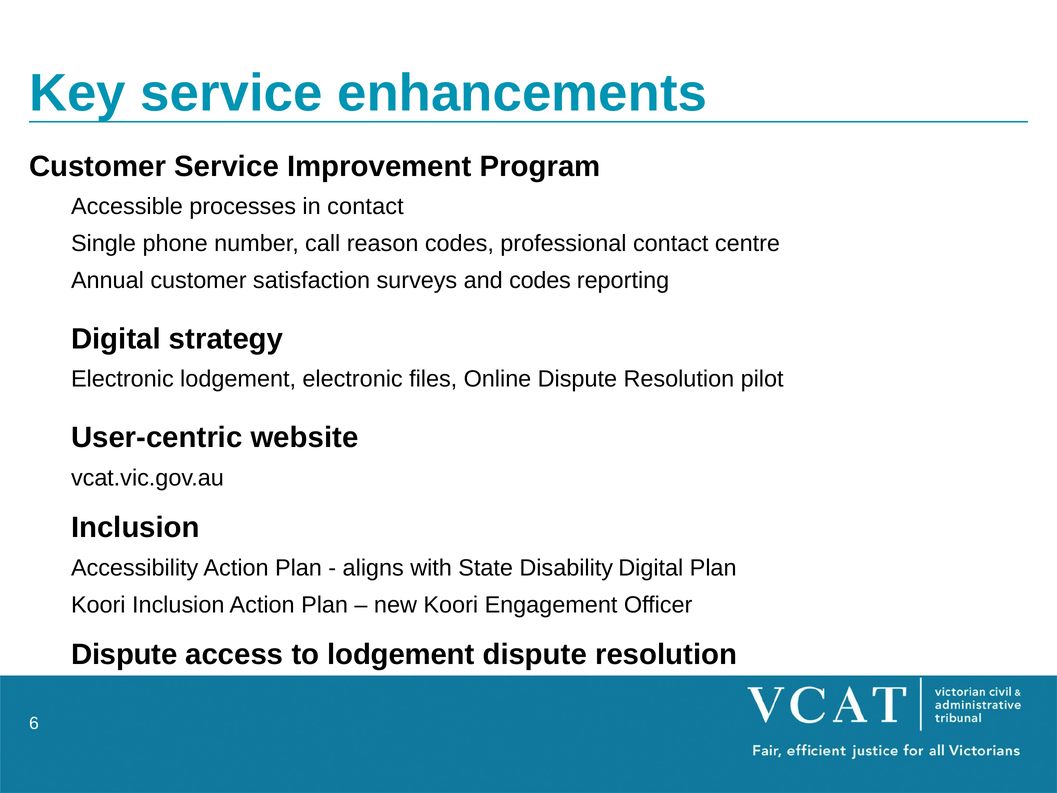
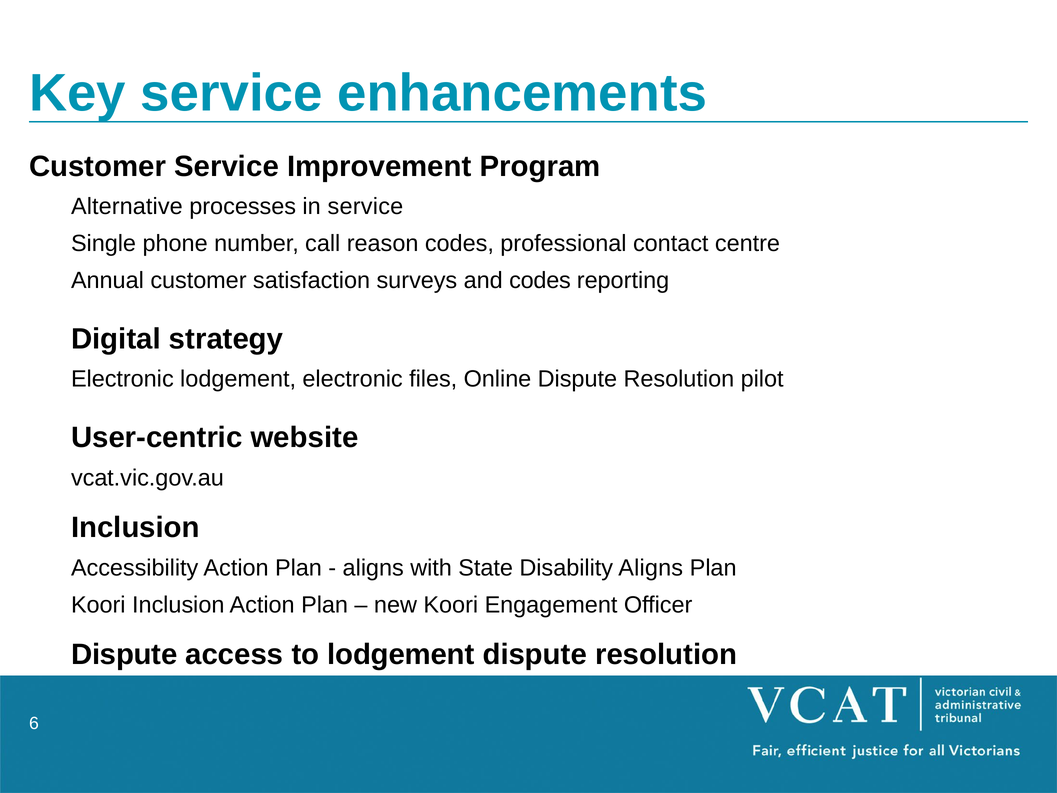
Accessible: Accessible -> Alternative (127, 206)
in contact: contact -> service (365, 206)
Disability Digital: Digital -> Aligns (651, 568)
